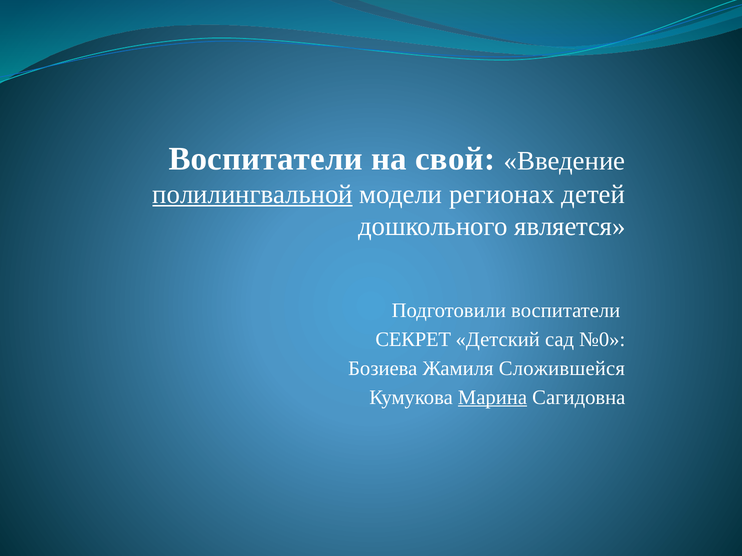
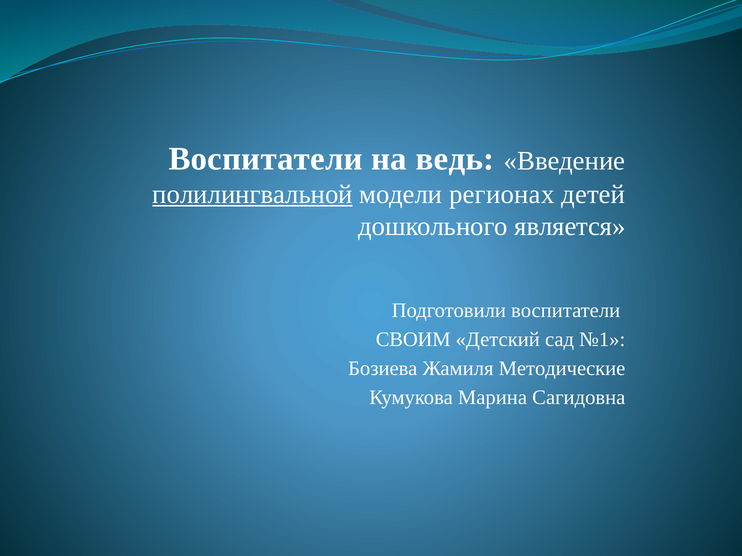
свой: свой -> ведь (455, 159)
СЕКРЕТ: СЕКРЕТ -> СВОИМ (413, 340)
№0: №0 -> №1 (602, 340)
Сложившейся: Сложившейся -> Методические (562, 369)
Марина underline: present -> none (492, 398)
